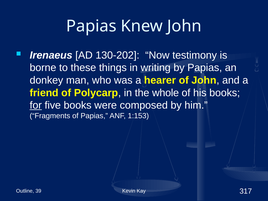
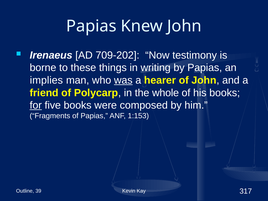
130-202: 130-202 -> 709-202 (117, 55)
donkey: donkey -> implies (46, 80)
was underline: none -> present (123, 80)
